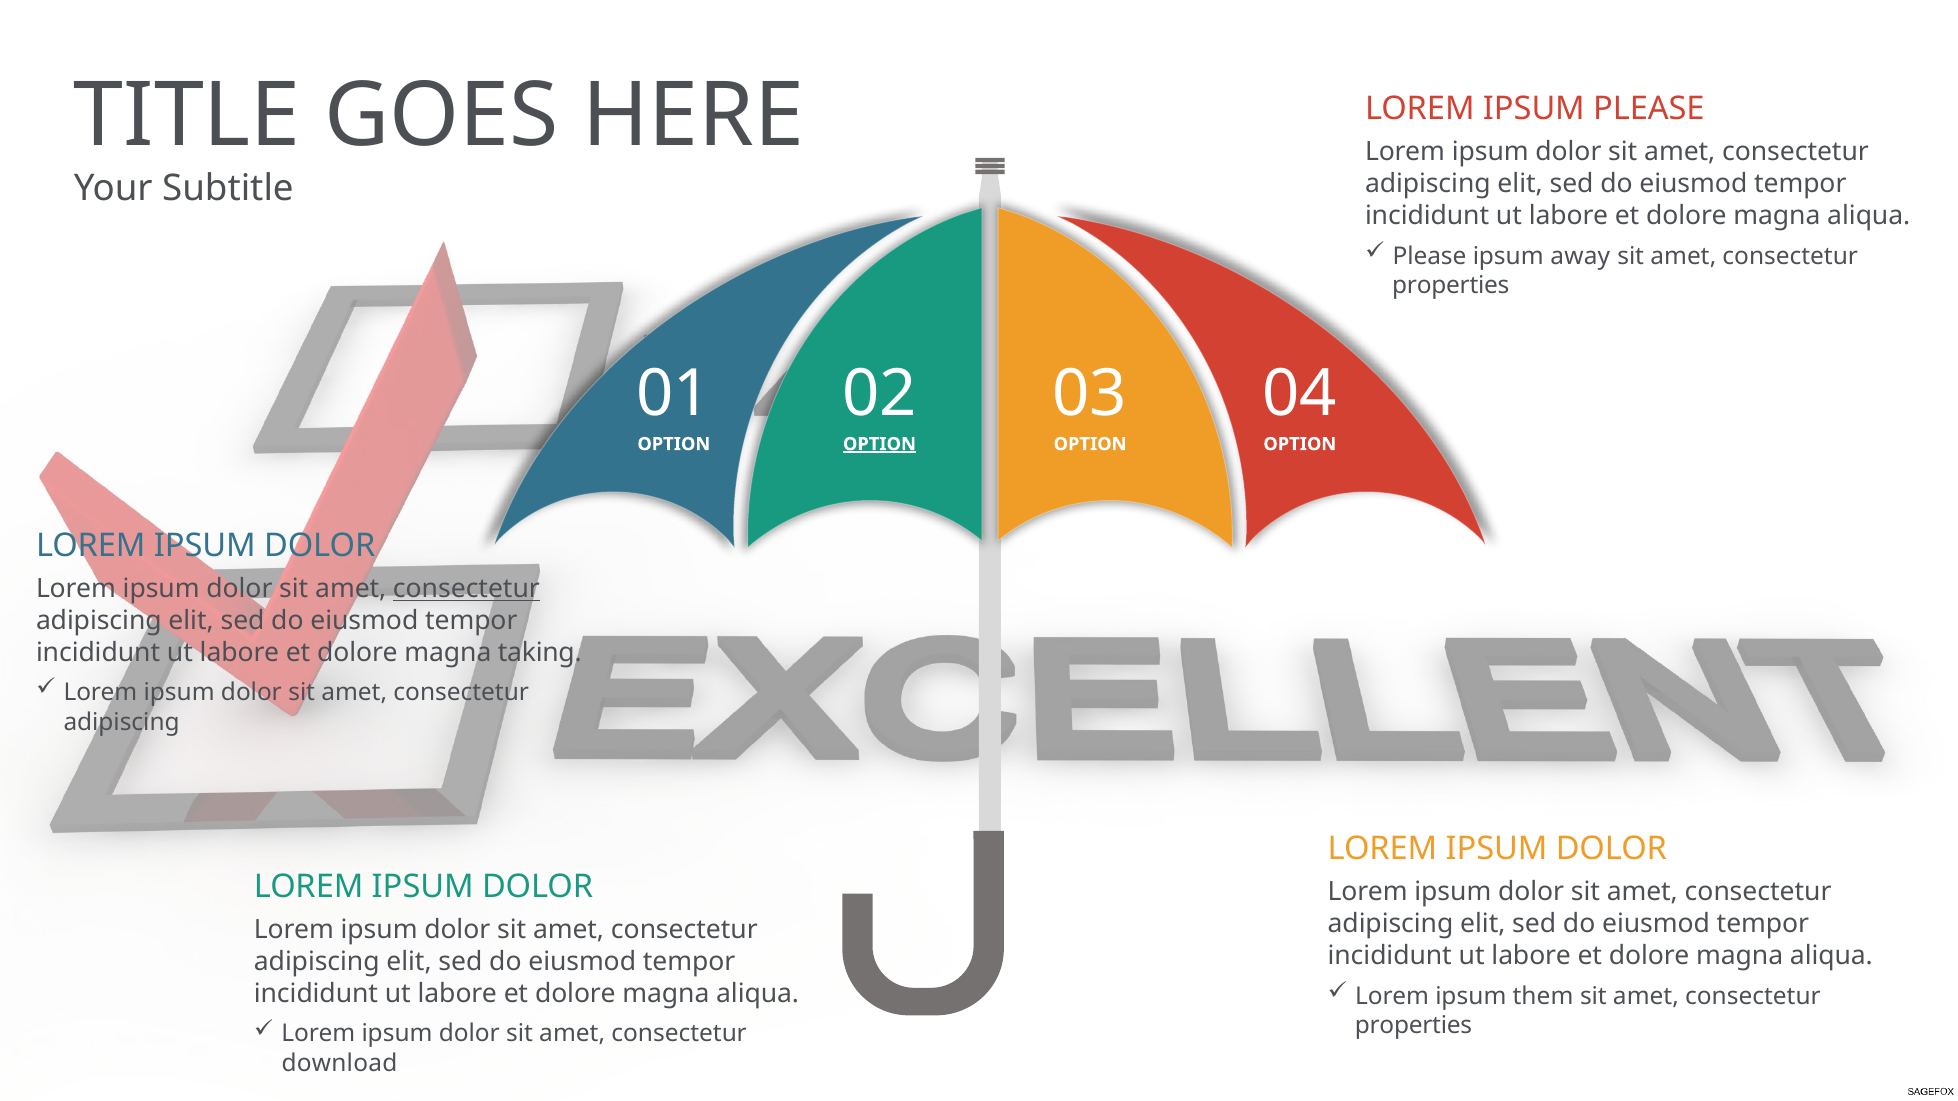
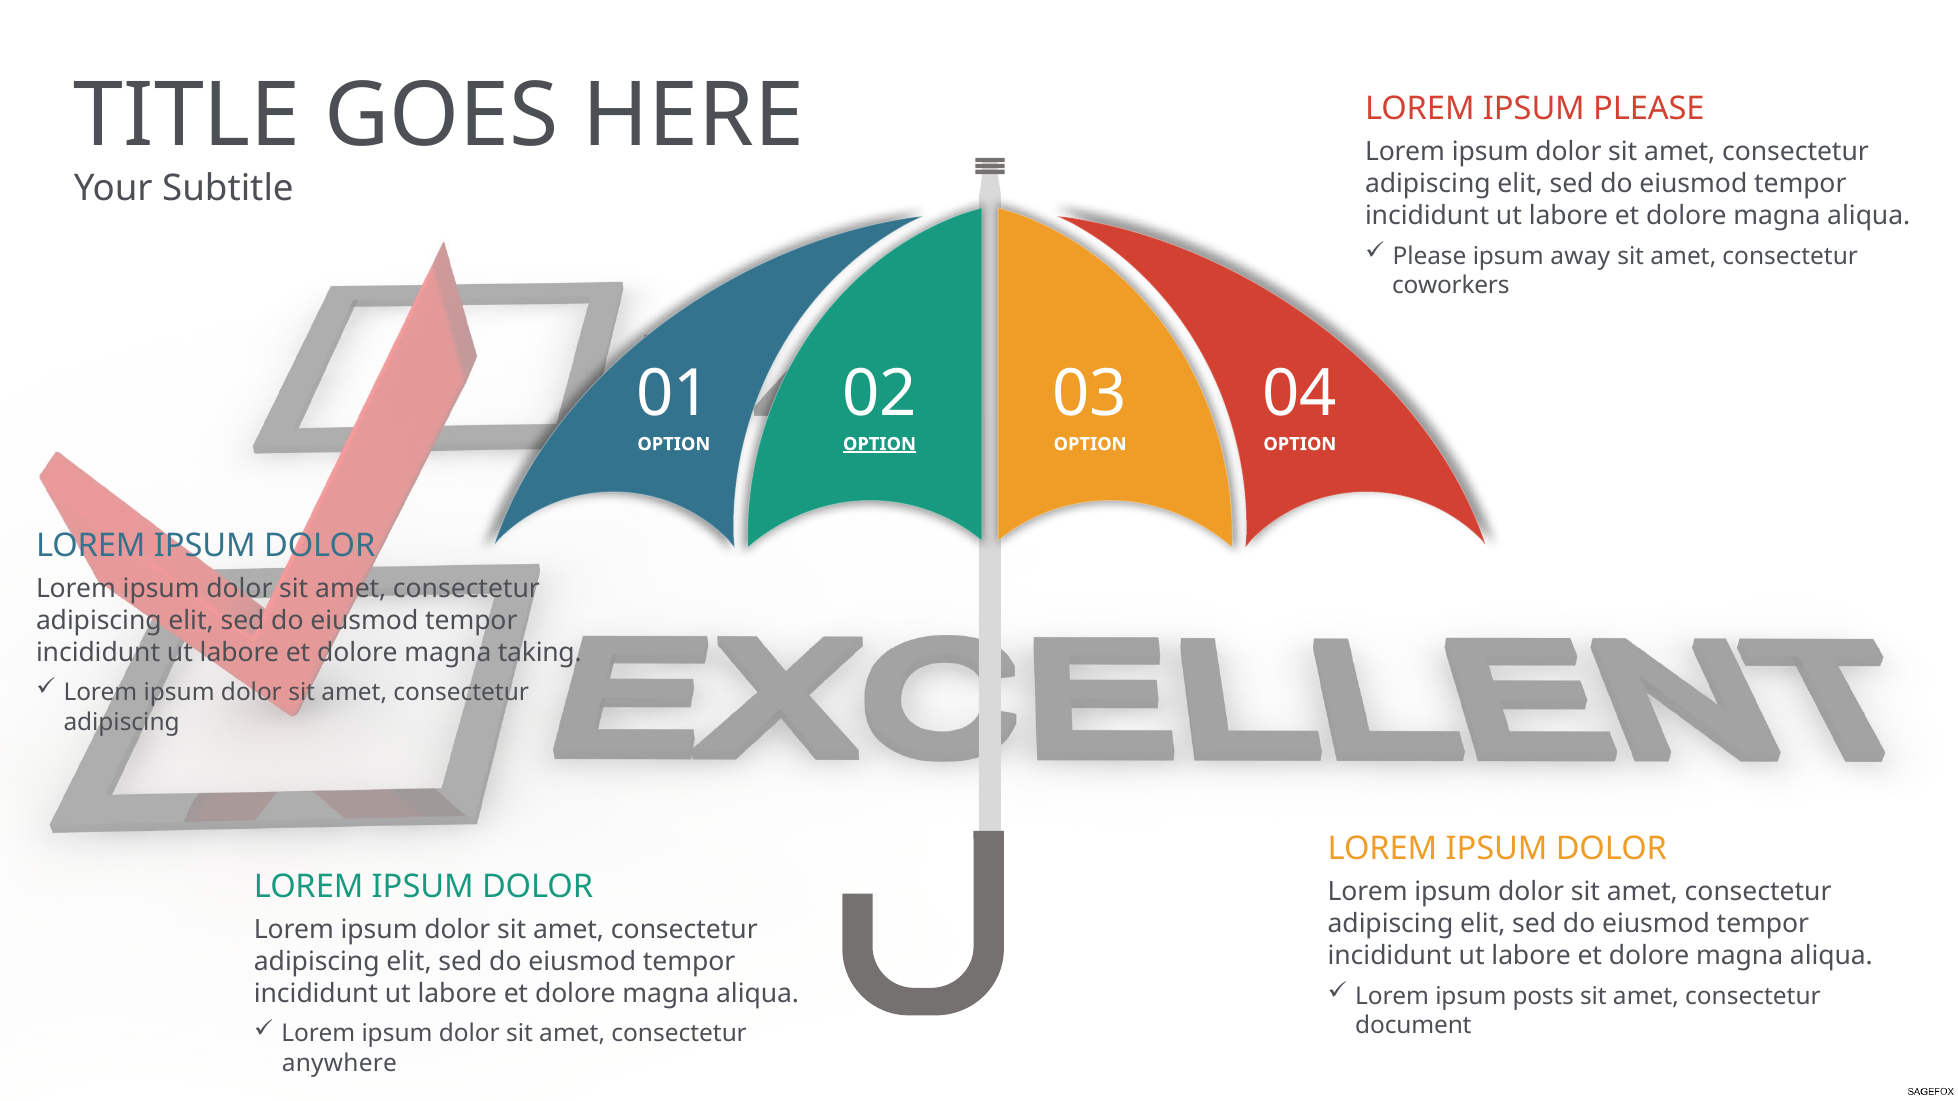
properties: properties -> coworkers (1451, 286)
consectetur underline: present -> none (466, 589)
them: them -> posts (1543, 996)
properties: properties -> document (1413, 1026)
download: download -> anywhere (339, 1064)
